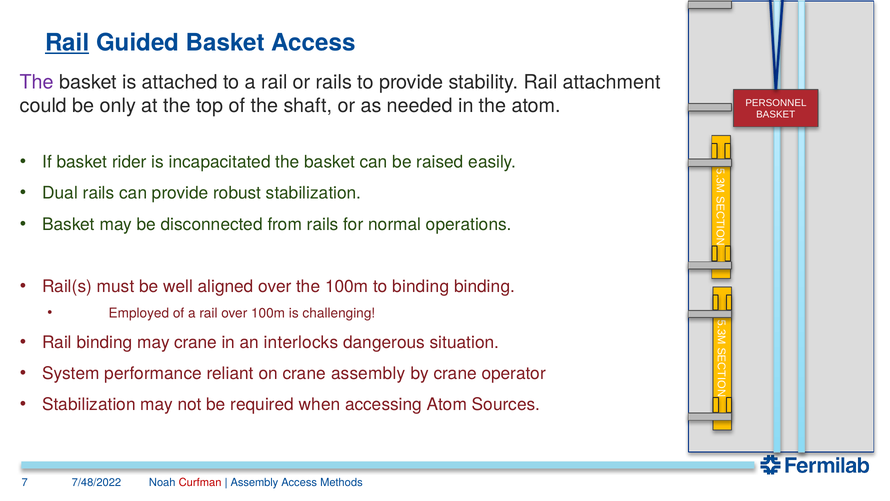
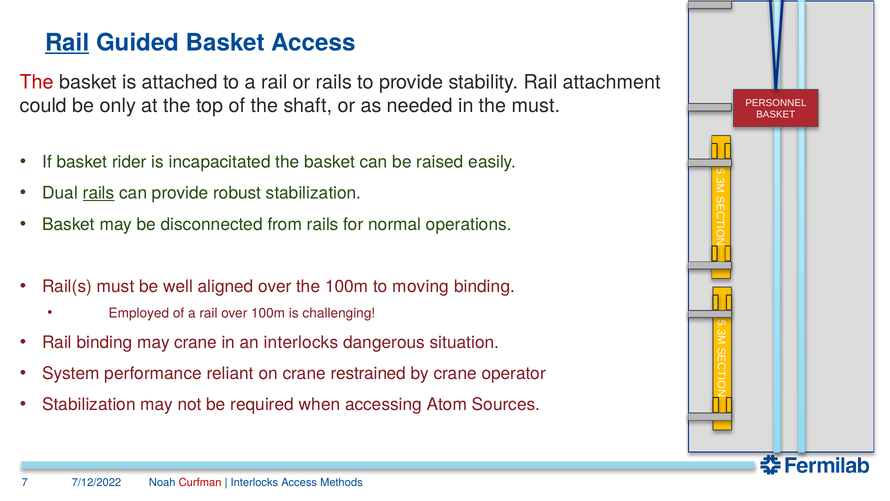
The colour: purple -> red (37, 82)
the atom: atom -> must (536, 106)
rails underline: none -> present (99, 193)
to binding: binding -> moving (421, 286)
crane assembly: assembly -> restrained (368, 373)
7/48/2022: 7/48/2022 -> 7/12/2022 (96, 482)
Assembly: Assembly -> Interlocks (254, 482)
